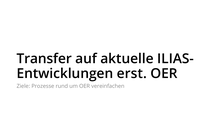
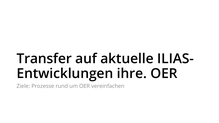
erst: erst -> ihre (132, 74)
